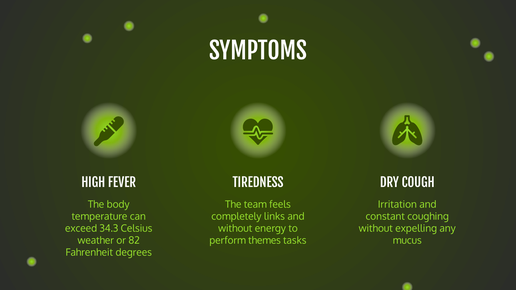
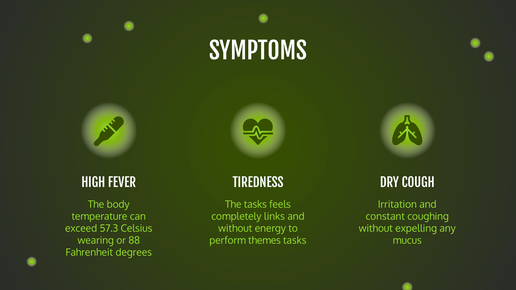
The team: team -> tasks (255, 205)
34.3: 34.3 -> 57.3 (109, 229)
weather: weather -> wearing (96, 241)
82: 82 -> 88 (134, 241)
